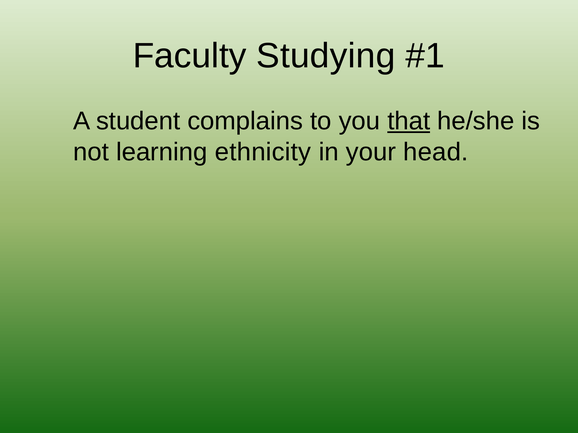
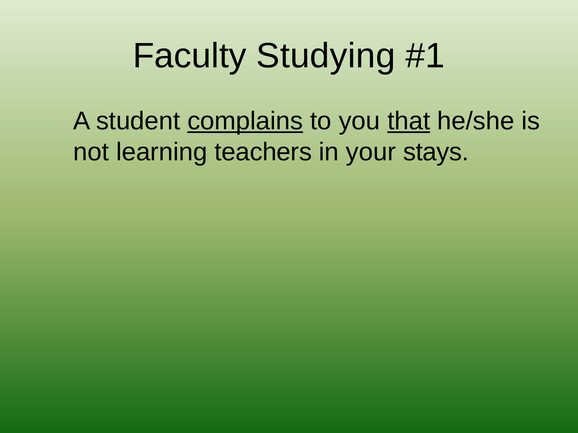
complains underline: none -> present (245, 121)
ethnicity: ethnicity -> teachers (263, 152)
head: head -> stays (436, 152)
